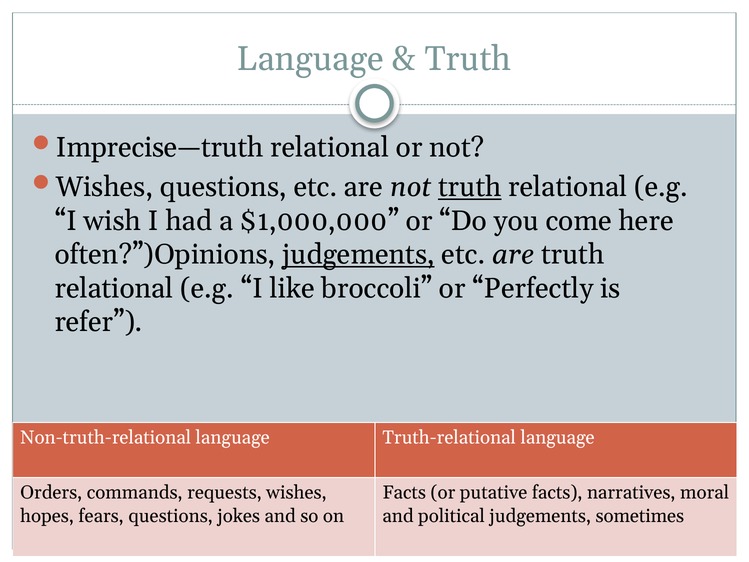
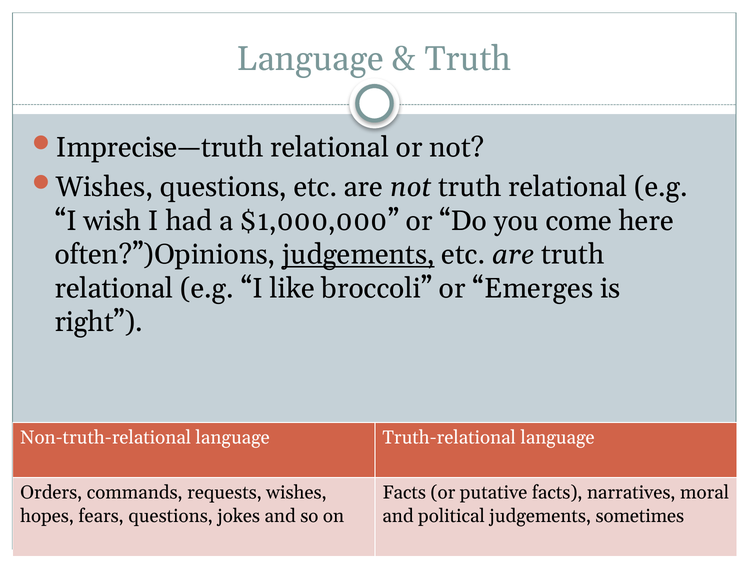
truth underline: present -> none (470, 187)
Perfectly: Perfectly -> Emerges (533, 288)
refer: refer -> right (99, 322)
